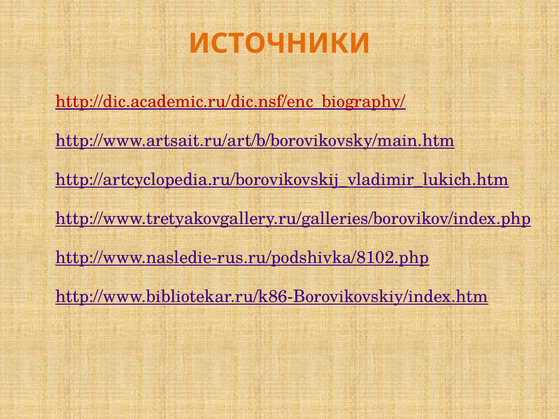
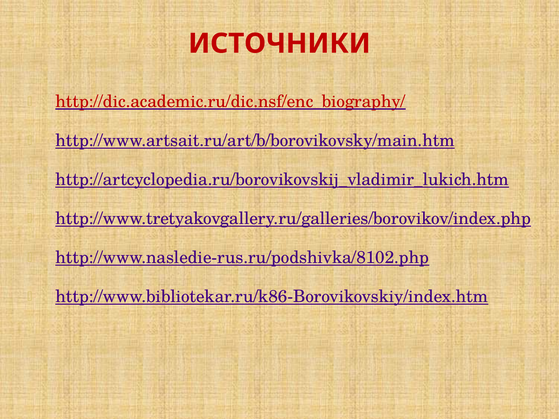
ИСТОЧНИКИ colour: orange -> red (279, 44)
